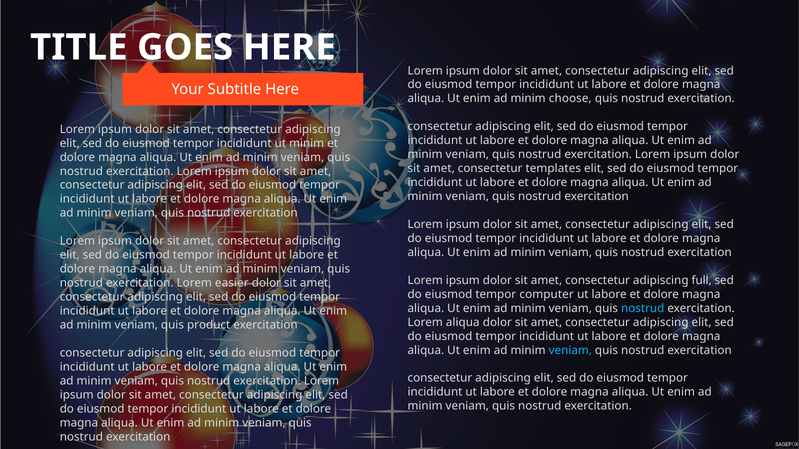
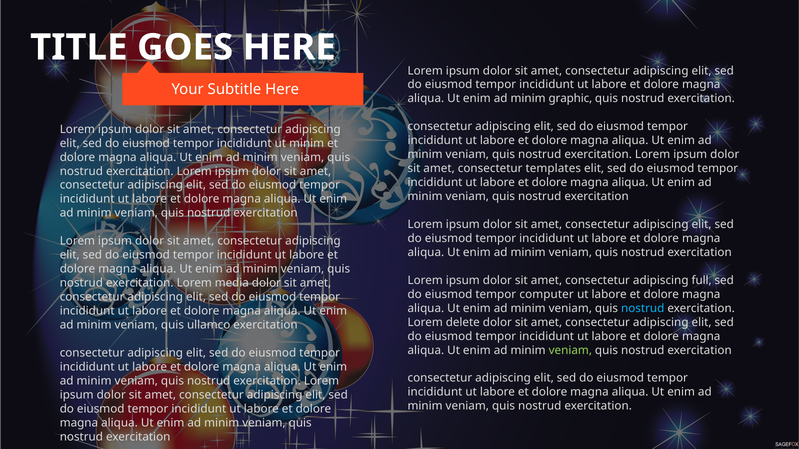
choose: choose -> graphic (570, 99)
easier: easier -> media (232, 283)
Lorem aliqua: aliqua -> delete (463, 323)
product: product -> ullamco (209, 325)
veniam colour: light blue -> light green (570, 351)
